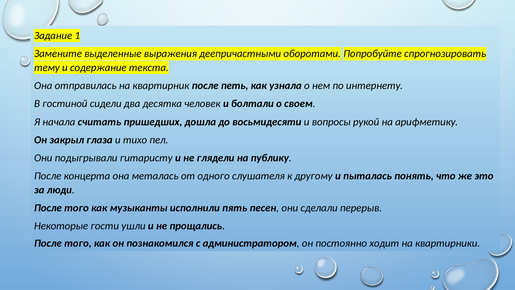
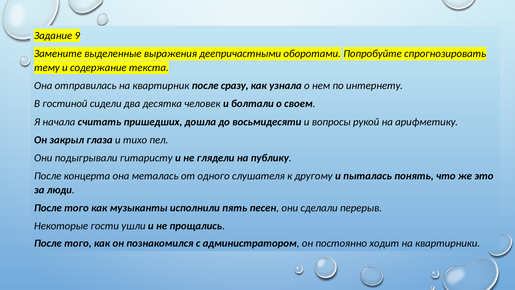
1: 1 -> 9 (77, 36)
петь: петь -> сразу (235, 86)
